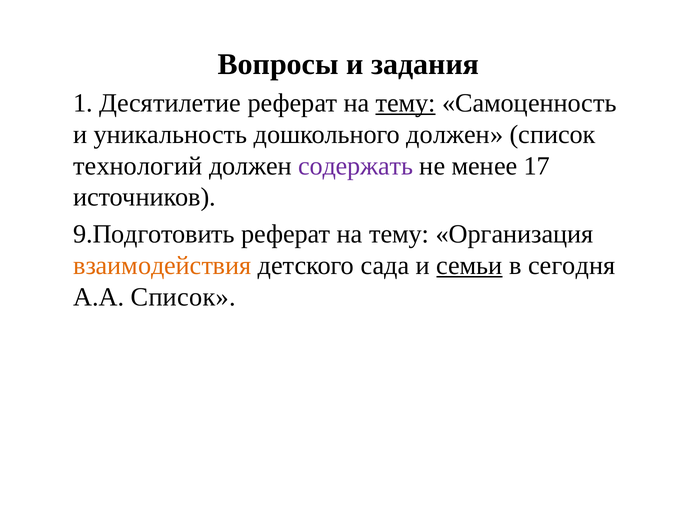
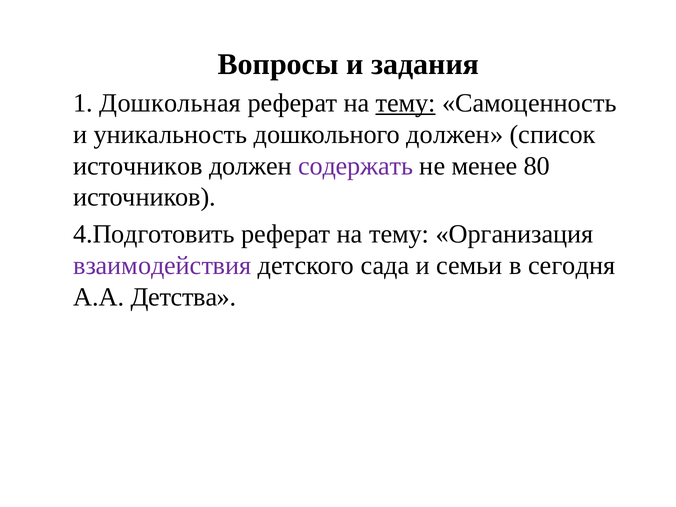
Десятилетие: Десятилетие -> Дошкольная (170, 103)
технологий: технологий -> источников (138, 166)
17: 17 -> 80 (537, 166)
9.Подготовить: 9.Подготовить -> 4.Подготовить (154, 234)
взаимодействия colour: orange -> purple (162, 266)
семьи underline: present -> none (469, 266)
А.А Список: Список -> Детства (183, 297)
